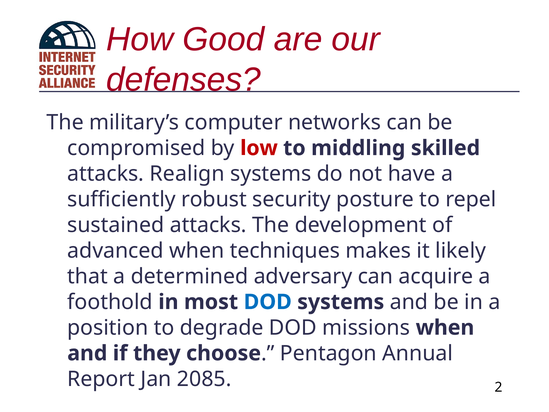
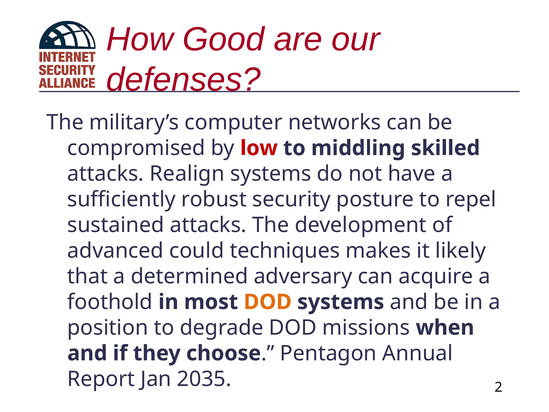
advanced when: when -> could (197, 251)
DOD colour: blue -> orange (268, 302)
2085: 2085 -> 2035 (204, 379)
